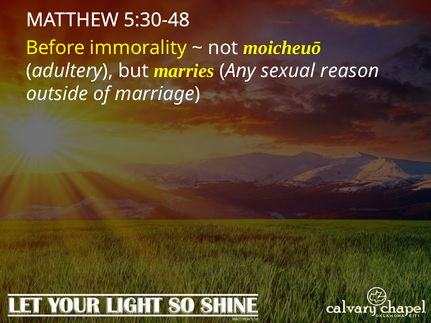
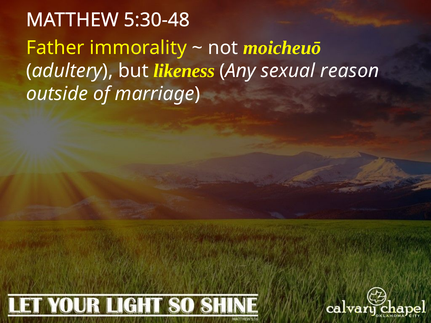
Before: Before -> Father (55, 48)
marries: marries -> likeness (184, 71)
